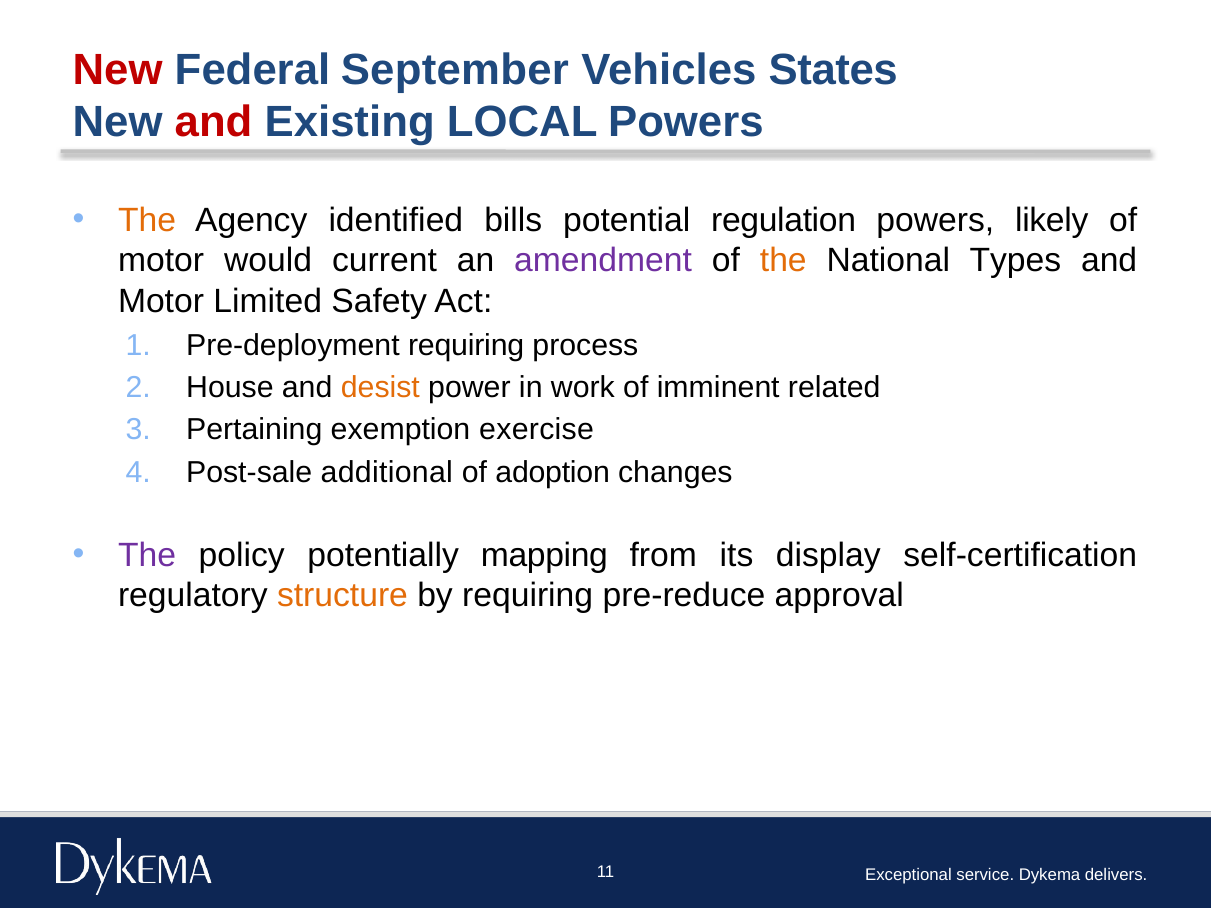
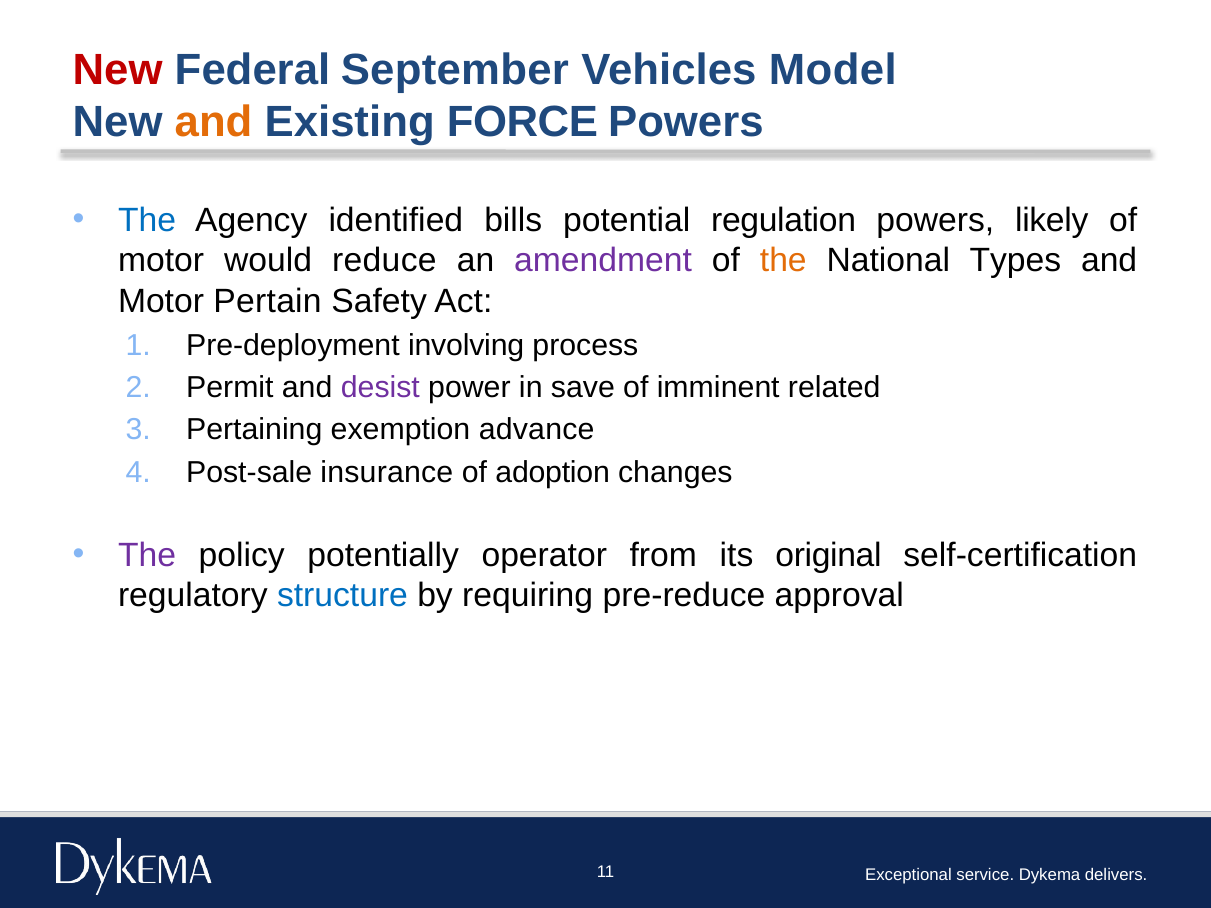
States: States -> Model (833, 70)
and colour: red -> orange (214, 123)
LOCAL: LOCAL -> FORCE (522, 123)
The colour: orange -> blue (147, 220)
current: current -> reduce (384, 261)
Limited: Limited -> Pertain (268, 301)
Pre-deployment requiring: requiring -> involving (466, 345)
House: House -> Permit (230, 388)
desist colour: orange -> purple (380, 388)
work: work -> save (583, 388)
exercise: exercise -> advance (537, 430)
additional: additional -> insurance (387, 472)
mapping: mapping -> operator (544, 555)
display: display -> original (828, 555)
structure colour: orange -> blue (343, 596)
